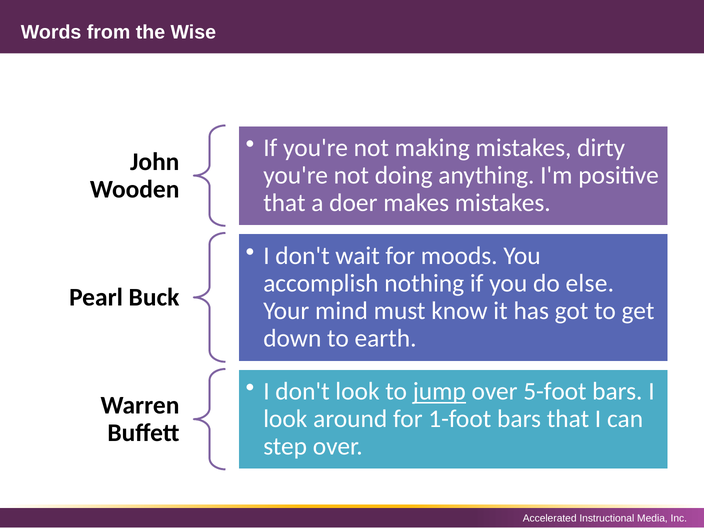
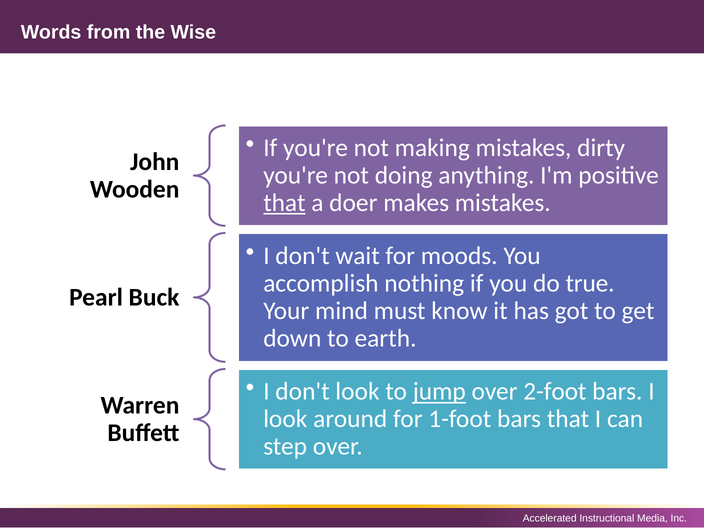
that underline: none -> present (284, 203)
else: else -> true (590, 284)
5-foot: 5-foot -> 2-foot (555, 392)
